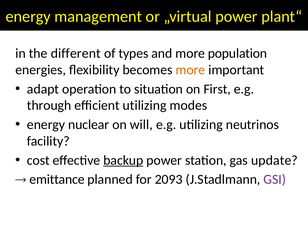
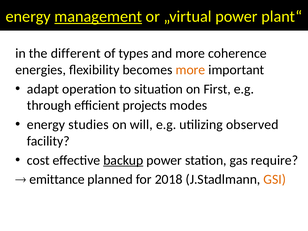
management underline: none -> present (98, 16)
population: population -> coherence (237, 53)
efficient utilizing: utilizing -> projects (145, 105)
nuclear: nuclear -> studies (89, 125)
neutrinos: neutrinos -> observed (252, 125)
update: update -> require (275, 160)
2093: 2093 -> 2018 (169, 179)
GSI colour: purple -> orange (275, 179)
